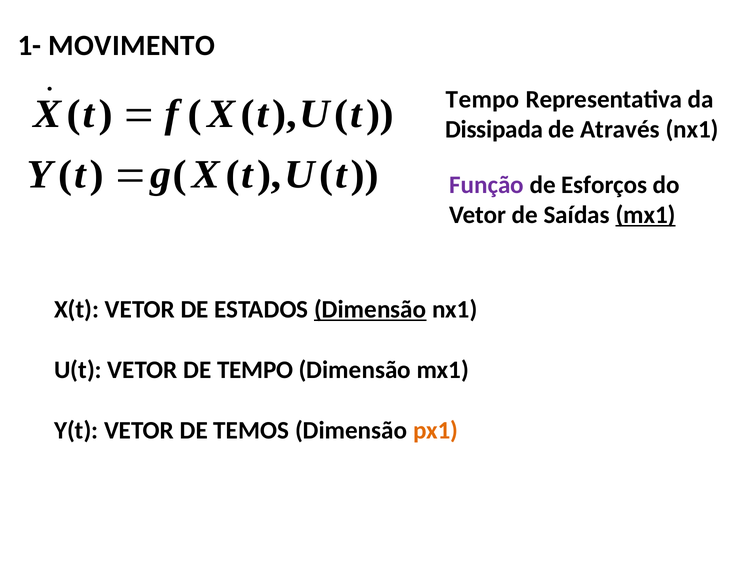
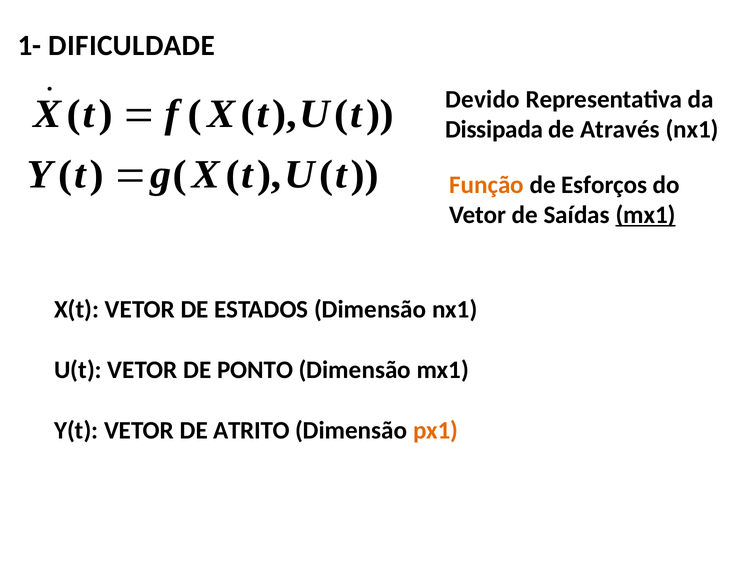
MOVIMENTO: MOVIMENTO -> DIFICULDADE (132, 46)
Tempo: Tempo -> Devido (483, 99)
Função colour: purple -> orange (487, 185)
Dimensão underline: present -> none (370, 309)
DE TEMPO: TEMPO -> PONTO (255, 370)
TEMOS: TEMOS -> ATRITO (252, 430)
